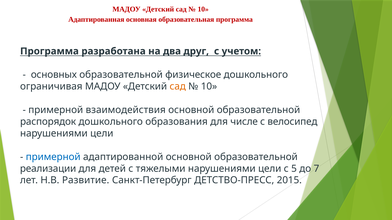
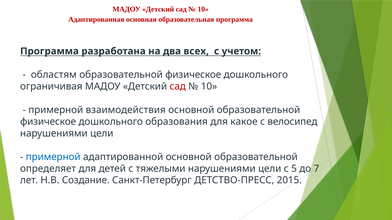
друг: друг -> всех (196, 51)
основных: основных -> областям (54, 75)
сад colour: orange -> red (178, 87)
распорядок: распорядок -> физическое (48, 122)
числе: числе -> какое (244, 122)
реализации: реализации -> определяет (48, 169)
Развитие: Развитие -> Создание (86, 181)
